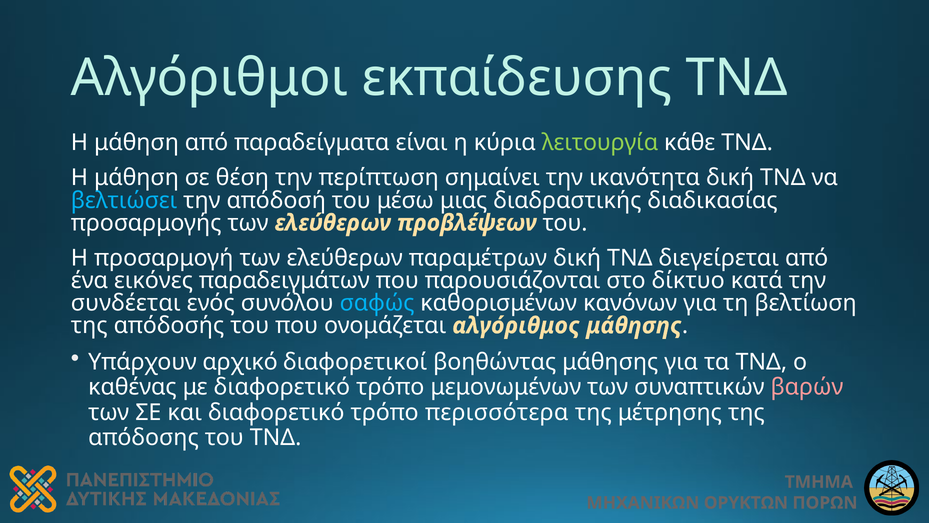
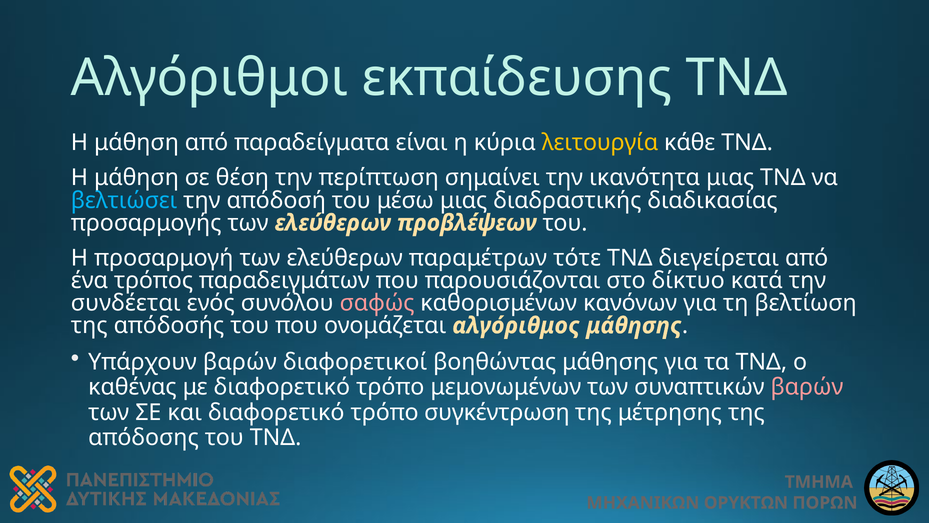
λειτουργία colour: light green -> yellow (600, 143)
ικανότητα δική: δική -> μιας (730, 178)
παραμέτρων δική: δική -> τότε (577, 258)
εικόνες: εικόνες -> τρόπος (153, 280)
σαφώς colour: light blue -> pink (377, 303)
Υπάρχουν αρχικό: αρχικό -> βαρών (240, 362)
περισσότερα: περισσότερα -> συγκέντρωση (497, 412)
